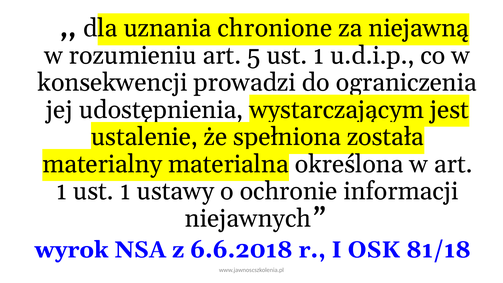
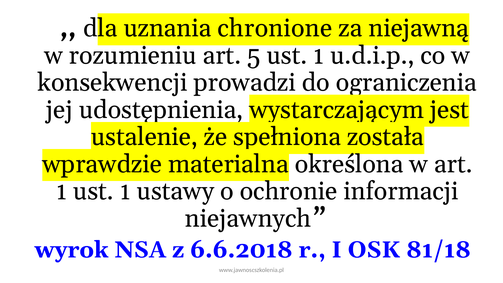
materialny: materialny -> wprawdzie (102, 164)
